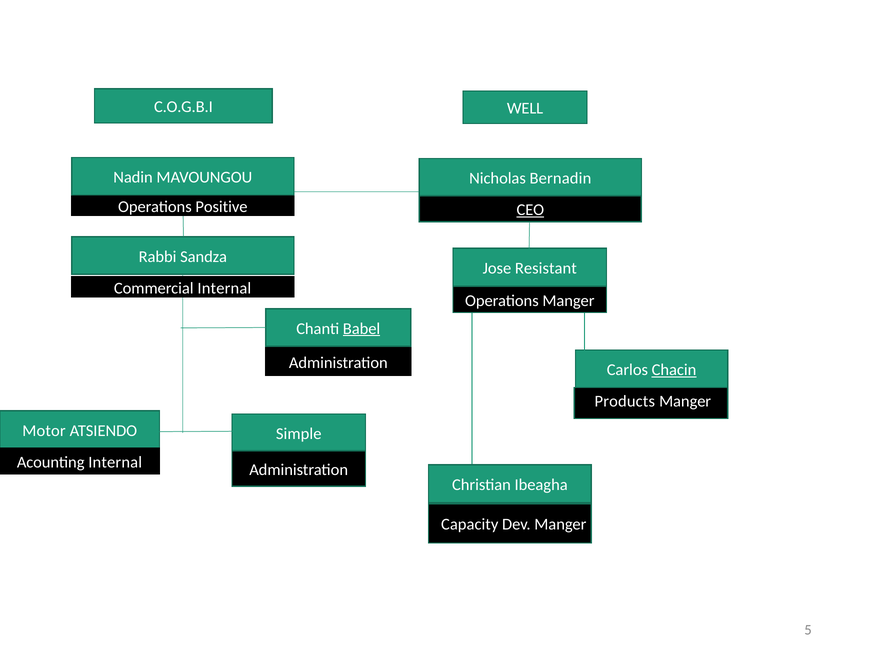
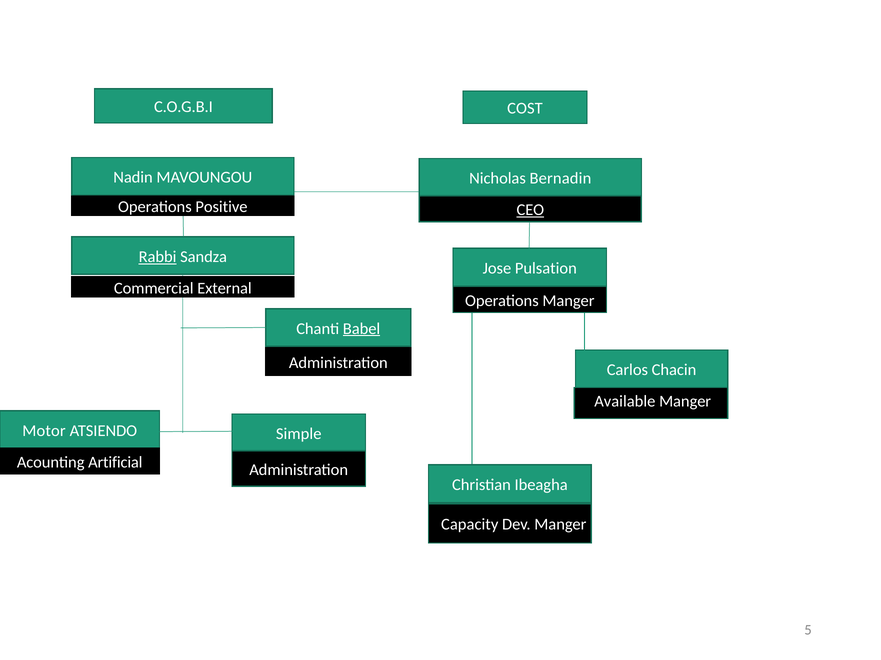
WELL: WELL -> COST (525, 108)
Rabbi underline: none -> present (158, 257)
Resistant: Resistant -> Pulsation (546, 269)
Commercial Internal: Internal -> External (224, 288)
Chacin underline: present -> none (674, 370)
Products: Products -> Available (625, 402)
Acounting Internal: Internal -> Artificial (115, 463)
